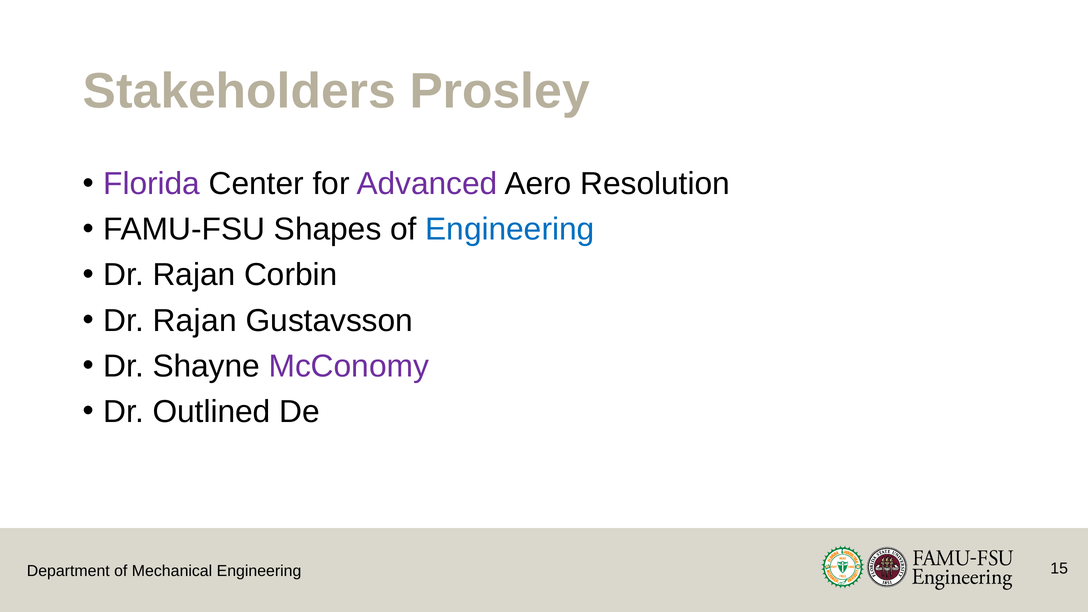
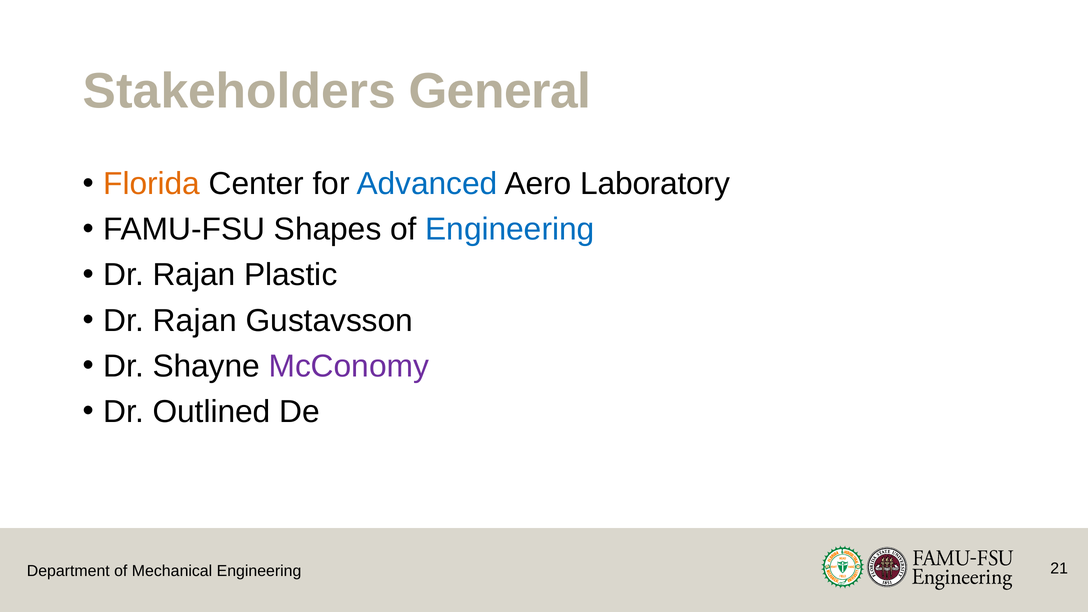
Prosley: Prosley -> General (500, 91)
Florida colour: purple -> orange (152, 184)
Advanced colour: purple -> blue (427, 184)
Resolution: Resolution -> Laboratory (655, 184)
Corbin: Corbin -> Plastic (291, 275)
15: 15 -> 21 (1059, 568)
